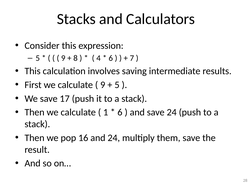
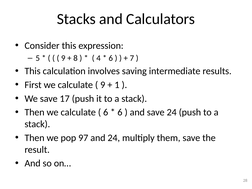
5: 5 -> 1 (117, 85)
1: 1 -> 6 (106, 112)
16: 16 -> 97 (83, 138)
